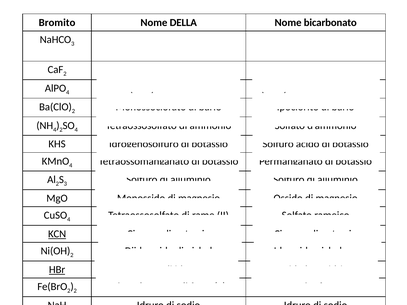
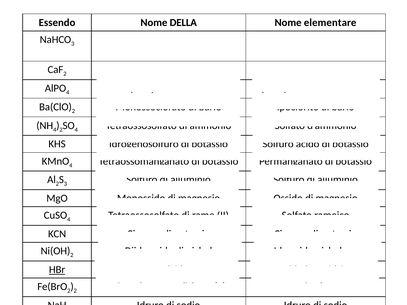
Bromito: Bromito -> Essendo (57, 23)
Nome bicarbonato: bicarbonato -> elementare (330, 23)
KCN underline: present -> none (57, 234)
